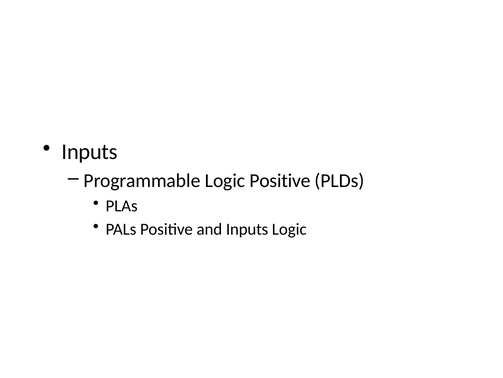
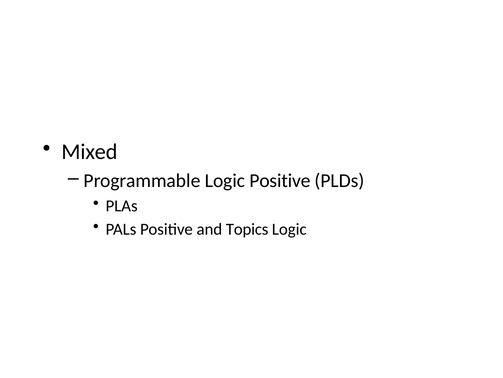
Inputs: Inputs -> Mixed (90, 152)
and Inputs: Inputs -> Topics (247, 229)
